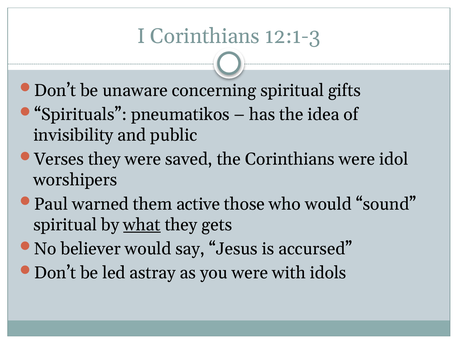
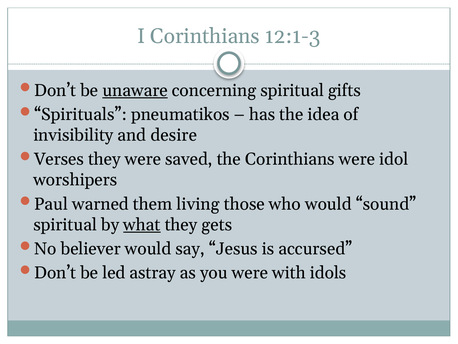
unaware underline: none -> present (135, 90)
public: public -> desire (174, 135)
active: active -> living (198, 204)
